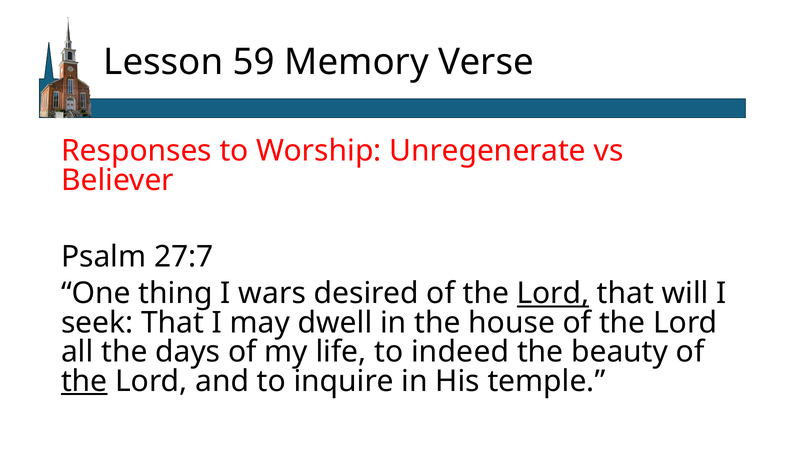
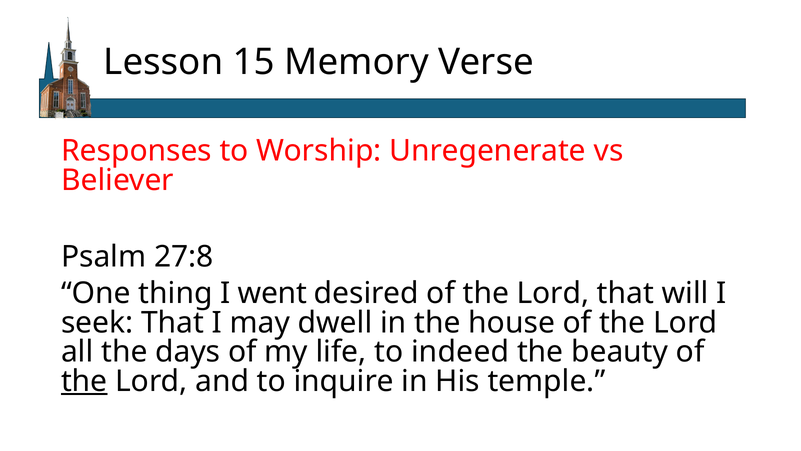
59: 59 -> 15 (254, 62)
27:7: 27:7 -> 27:8 (184, 257)
wars: wars -> went (272, 293)
Lord underline: present -> none (553, 293)
